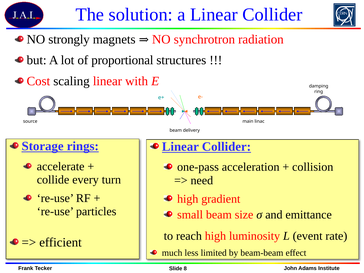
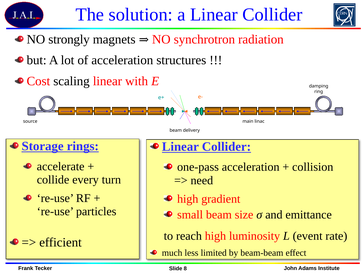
of proportional: proportional -> acceleration (122, 60)
